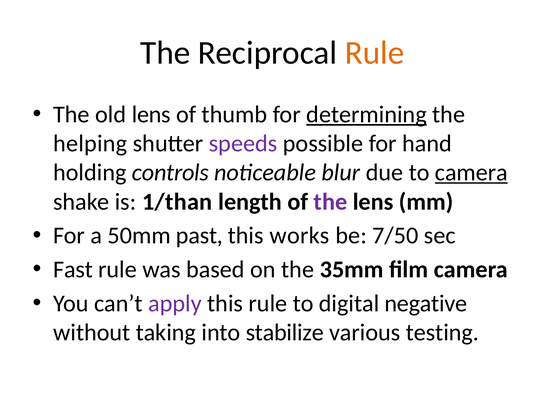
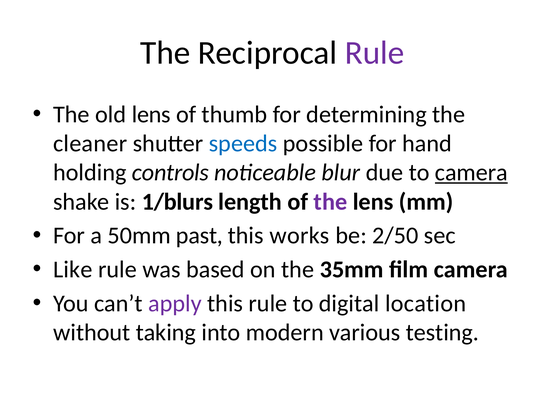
Rule colour: orange -> purple (375, 53)
determining underline: present -> none (367, 114)
helping: helping -> cleaner (90, 143)
speeds colour: purple -> blue (243, 143)
1/than: 1/than -> 1/blurs (177, 202)
7/50: 7/50 -> 2/50 (395, 235)
Fast: Fast -> Like (73, 269)
negative: negative -> location (426, 303)
stabilize: stabilize -> modern (285, 332)
